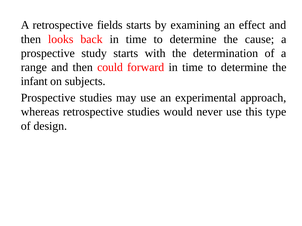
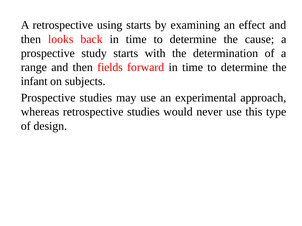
fields: fields -> using (110, 25)
could: could -> fields (110, 67)
